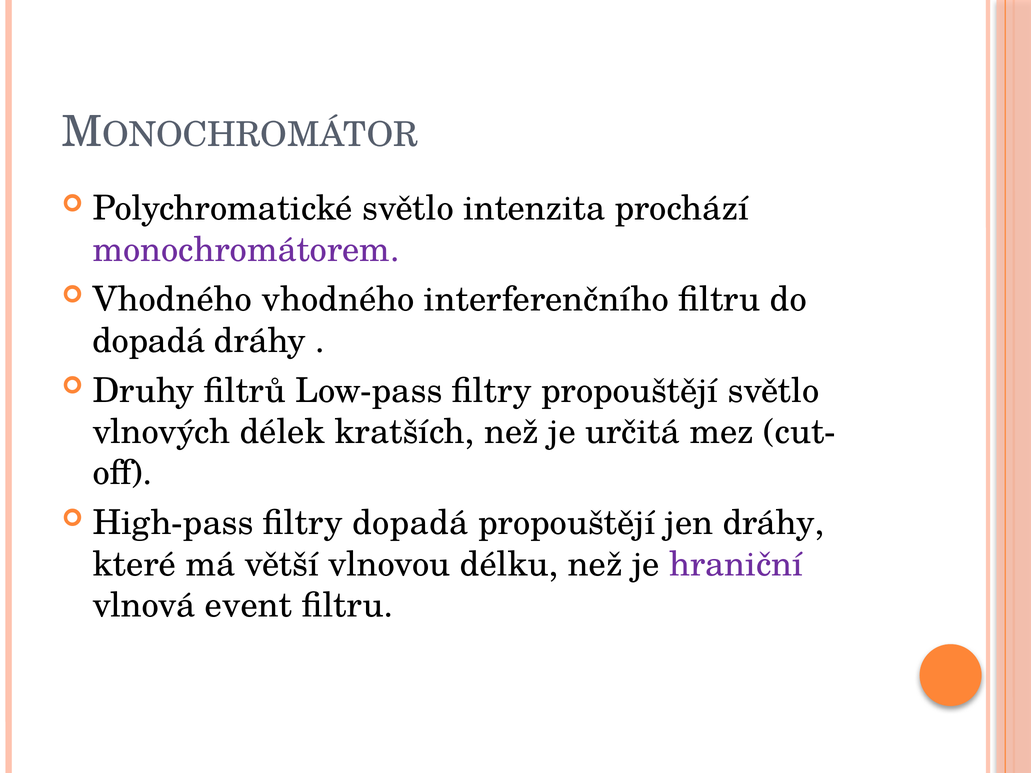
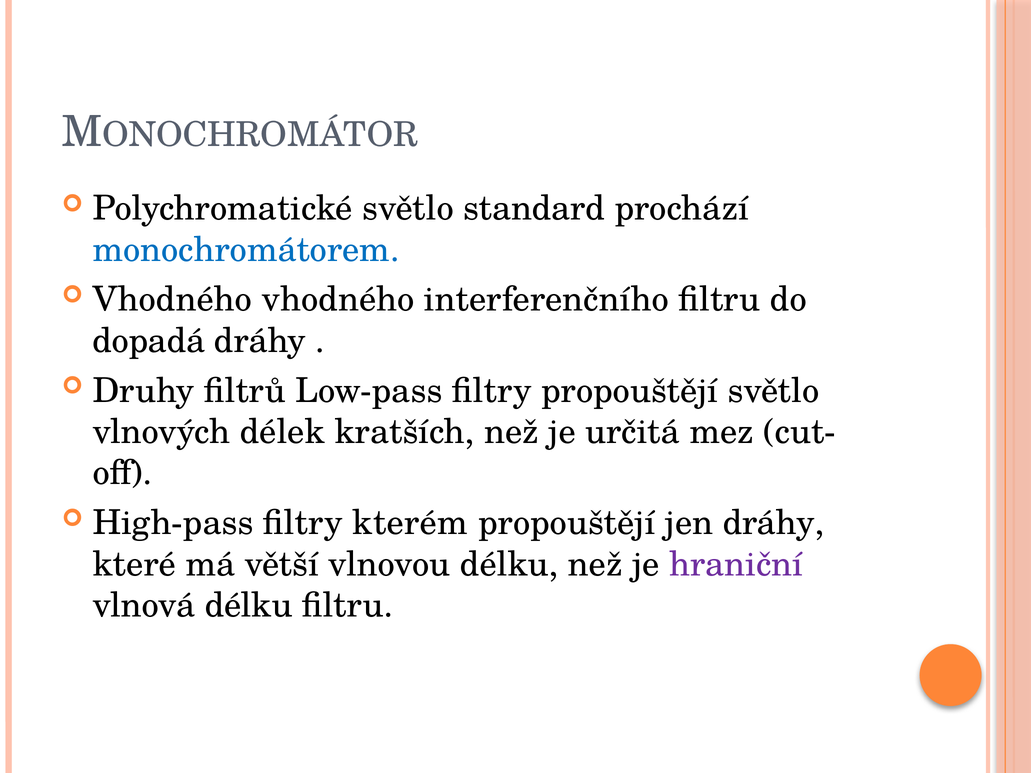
intenzita: intenzita -> standard (534, 209)
monochromátorem colour: purple -> blue (246, 250)
filtry dopadá: dopadá -> kterém (410, 523)
vlnová event: event -> délku (249, 606)
